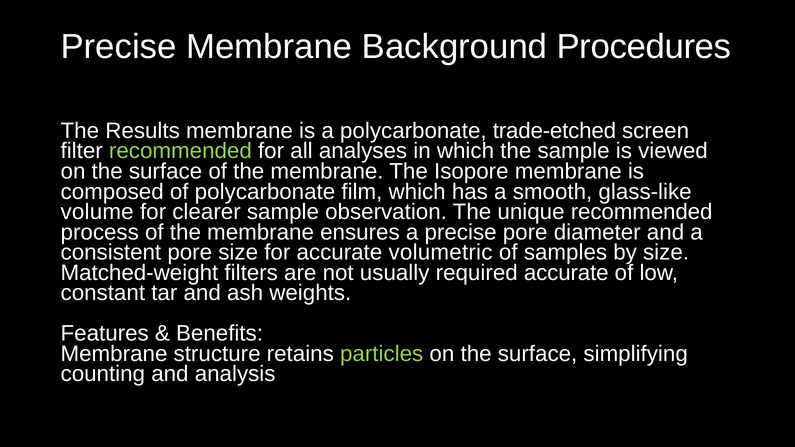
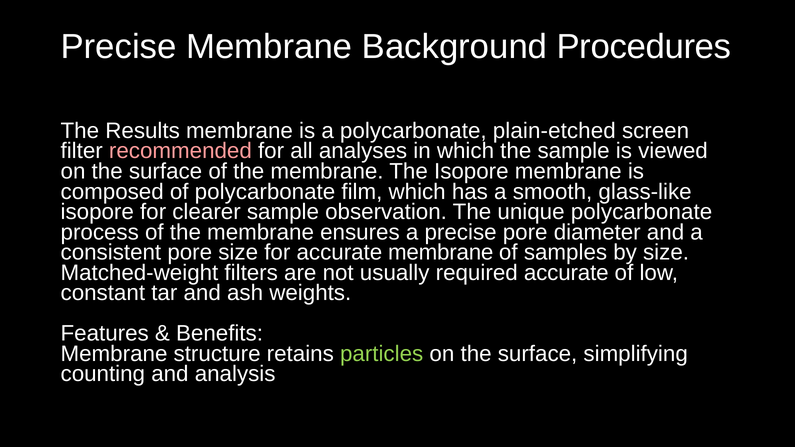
trade-etched: trade-etched -> plain-etched (554, 131)
recommended colour: light green -> pink (180, 151)
volume: volume -> isopore (97, 212)
unique recommended: recommended -> polycarbonate (642, 212)
accurate volumetric: volumetric -> membrane (441, 253)
